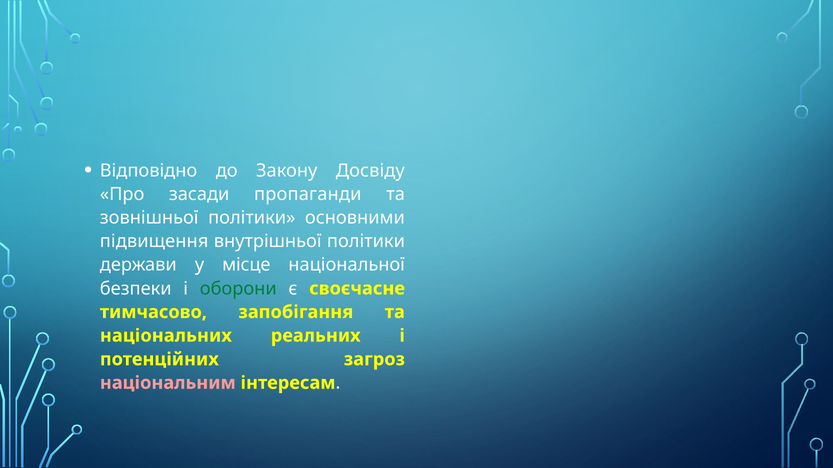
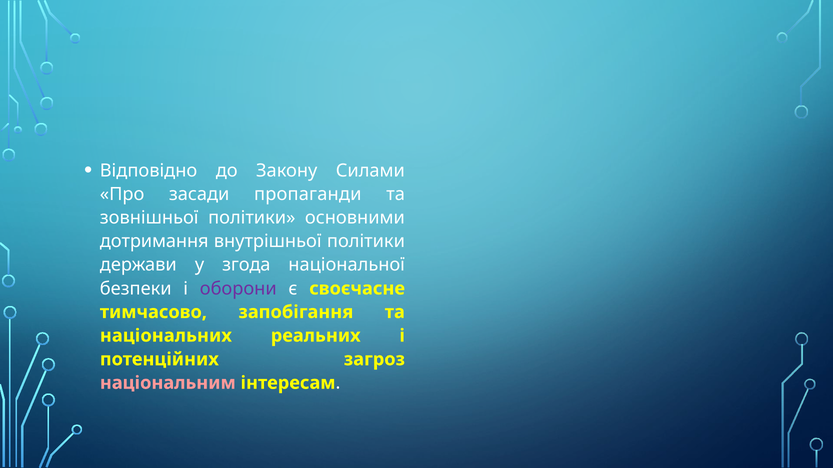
Досвіду: Досвіду -> Силами (370, 171)
підвищення: підвищення -> дотримання (154, 242)
місце: місце -> згода (246, 265)
оборони colour: green -> purple (238, 289)
